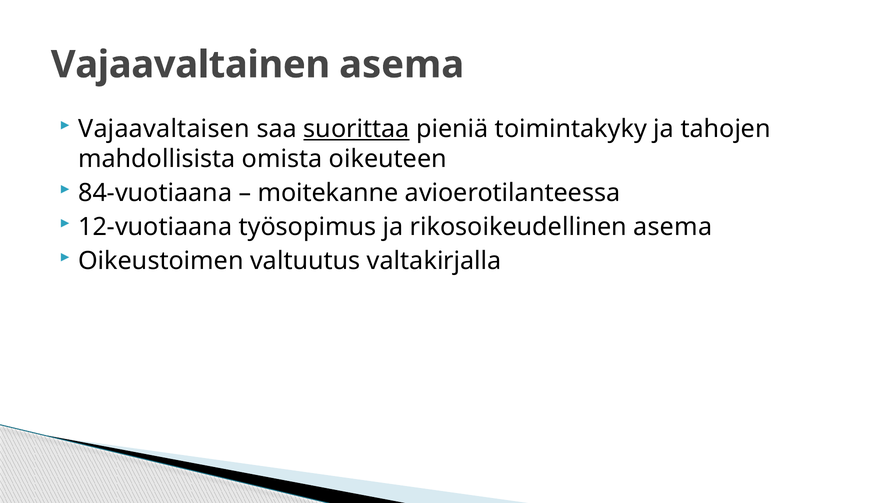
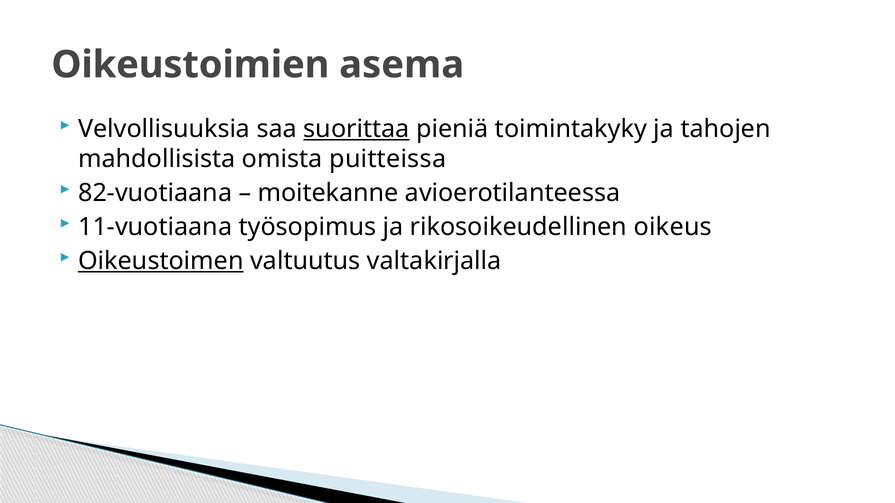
Vajaavaltainen: Vajaavaltainen -> Oikeustoimien (190, 65)
Vajaavaltaisen: Vajaavaltaisen -> Velvollisuuksia (164, 129)
oikeuteen: oikeuteen -> puitteissa (388, 159)
84-vuotiaana: 84-vuotiaana -> 82-vuotiaana (155, 193)
12-vuotiaana: 12-vuotiaana -> 11-vuotiaana (155, 227)
rikosoikeudellinen asema: asema -> oikeus (673, 227)
Oikeustoimen underline: none -> present (161, 261)
